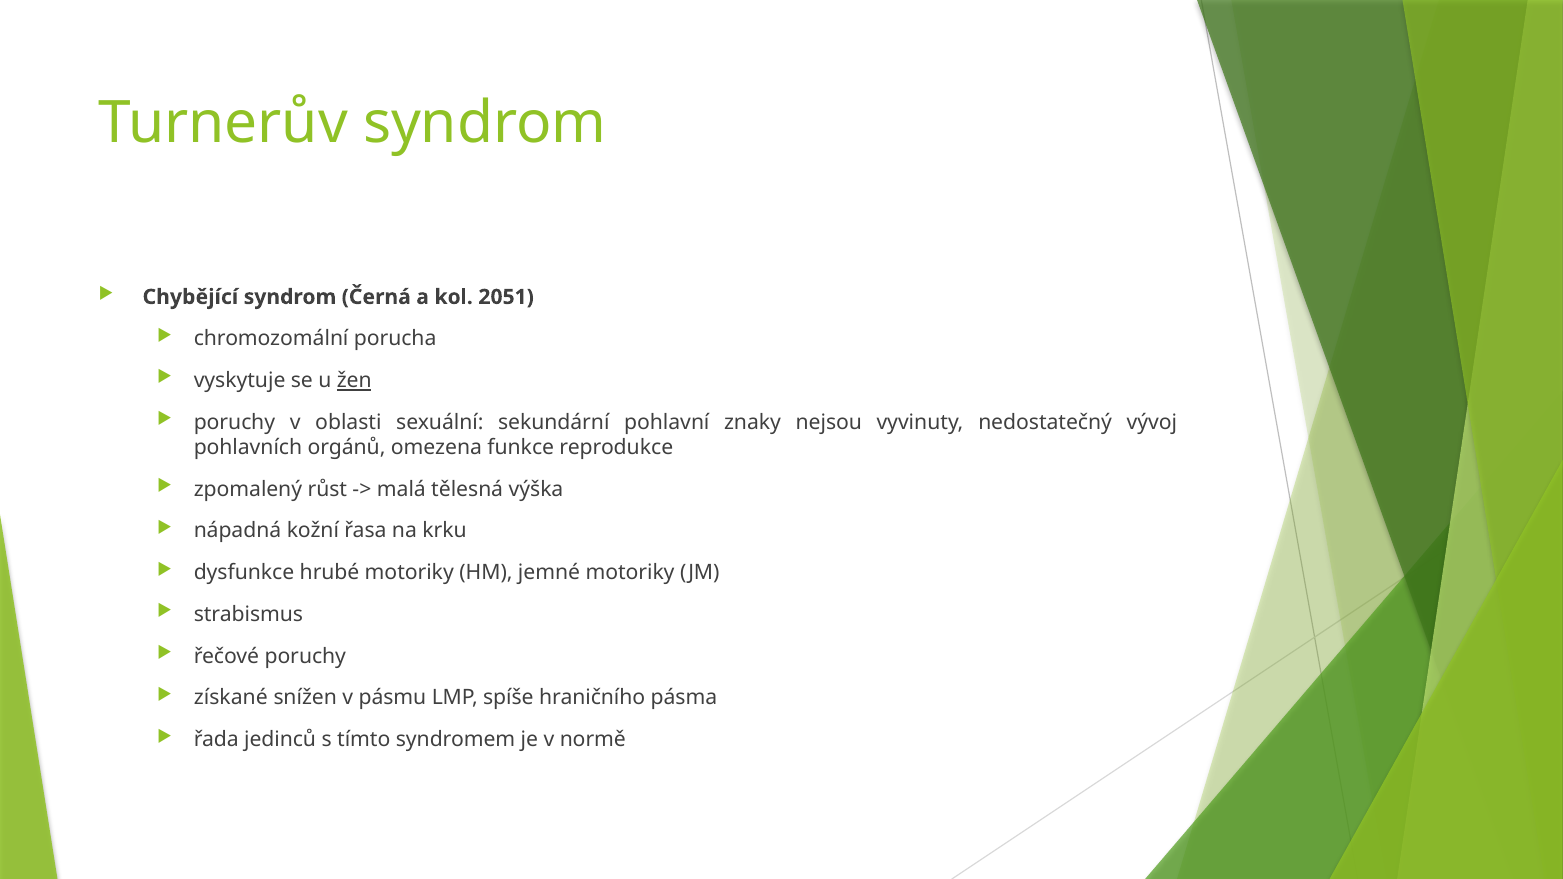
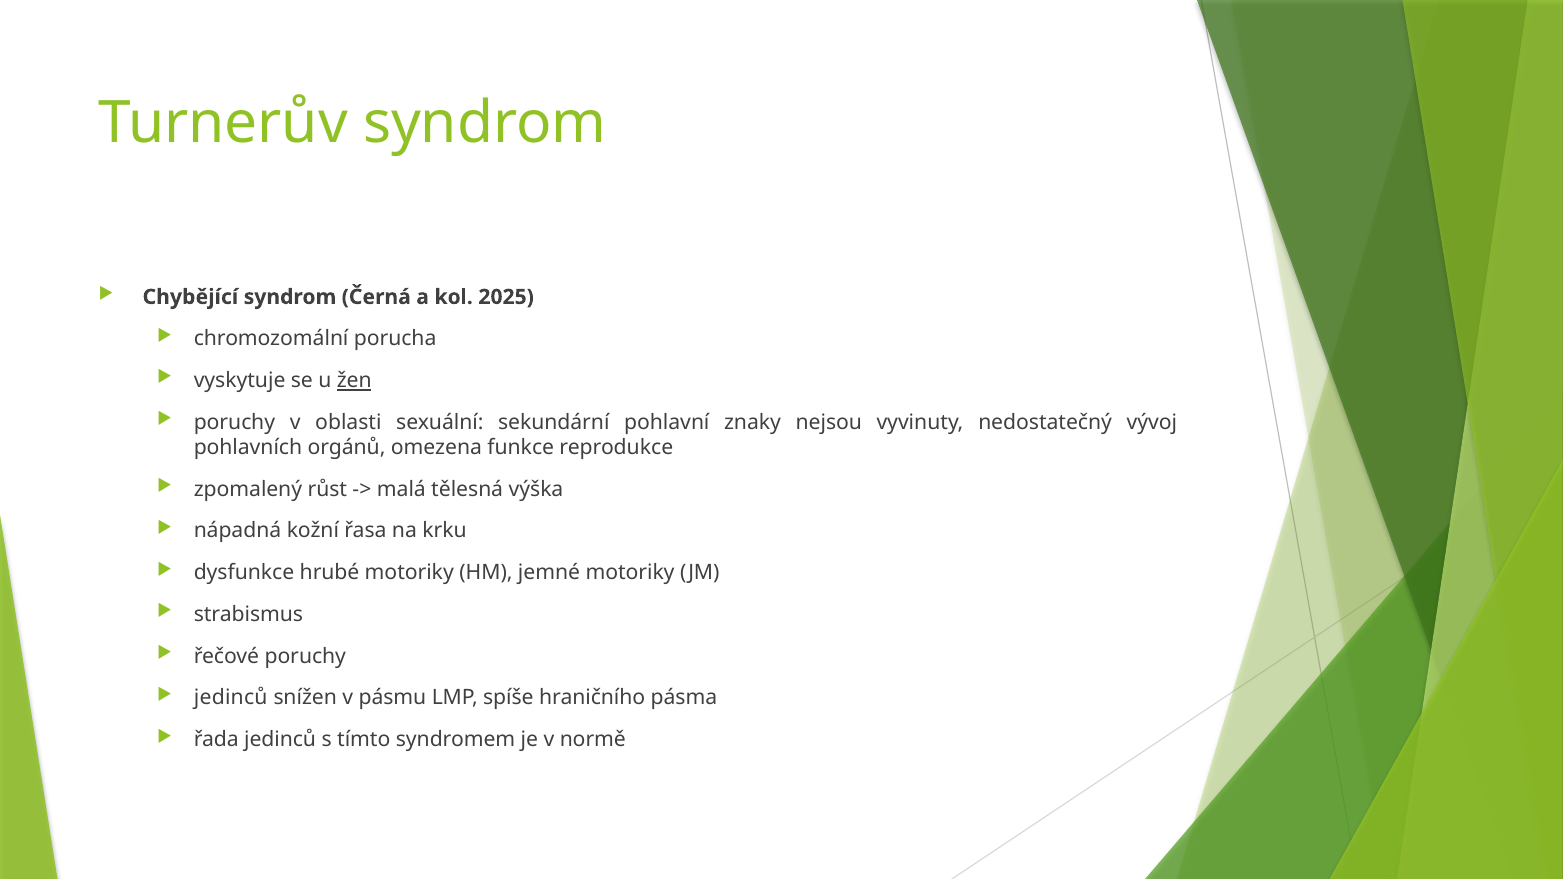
2051: 2051 -> 2025 (506, 297)
získané: získané -> jedinců (231, 698)
